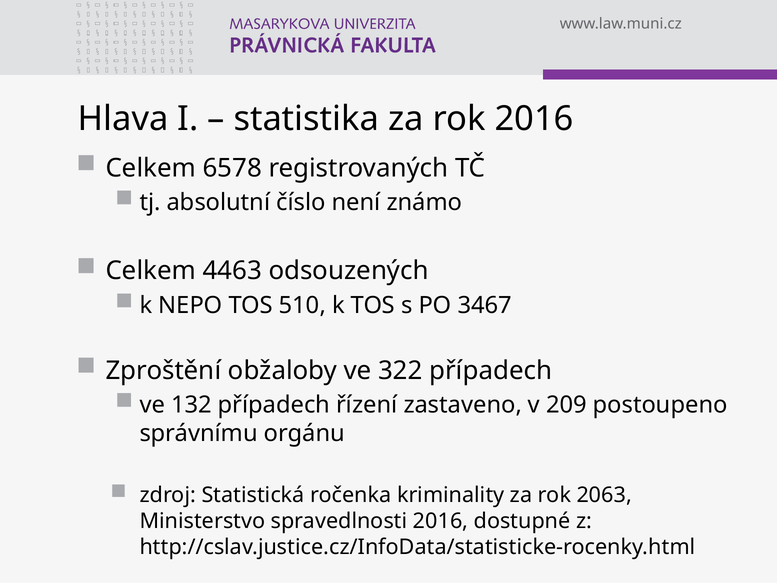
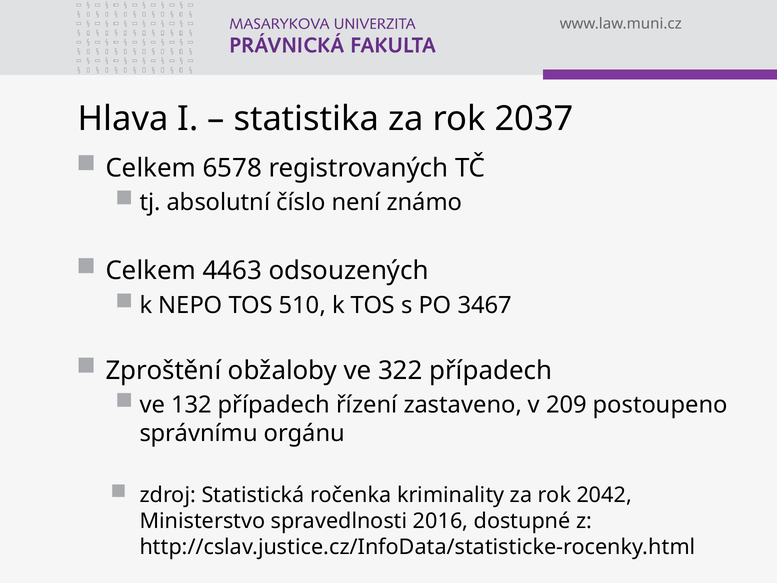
rok 2016: 2016 -> 2037 (534, 119)
2063: 2063 -> 2042 (604, 495)
